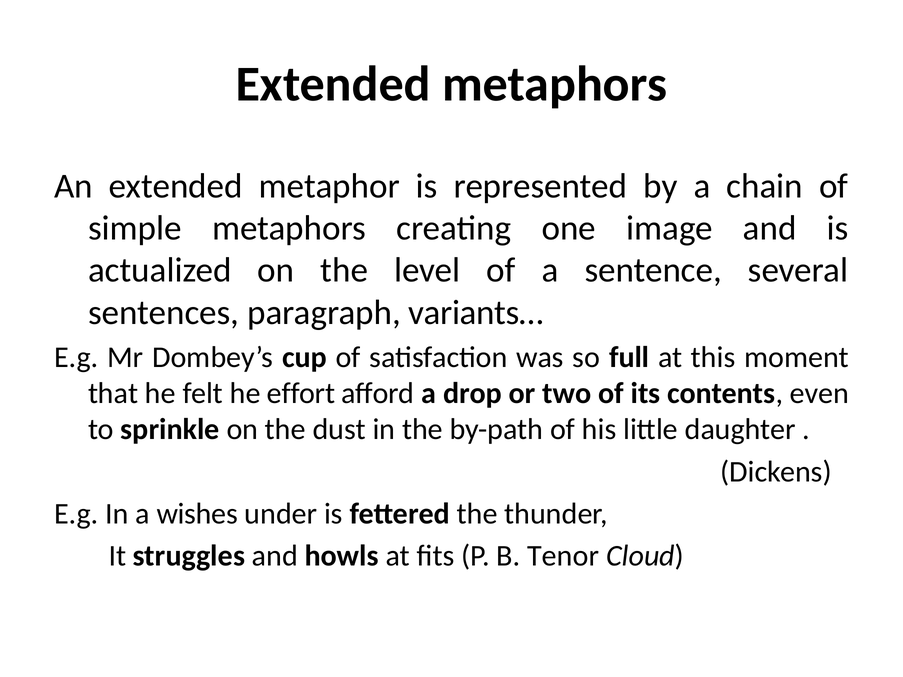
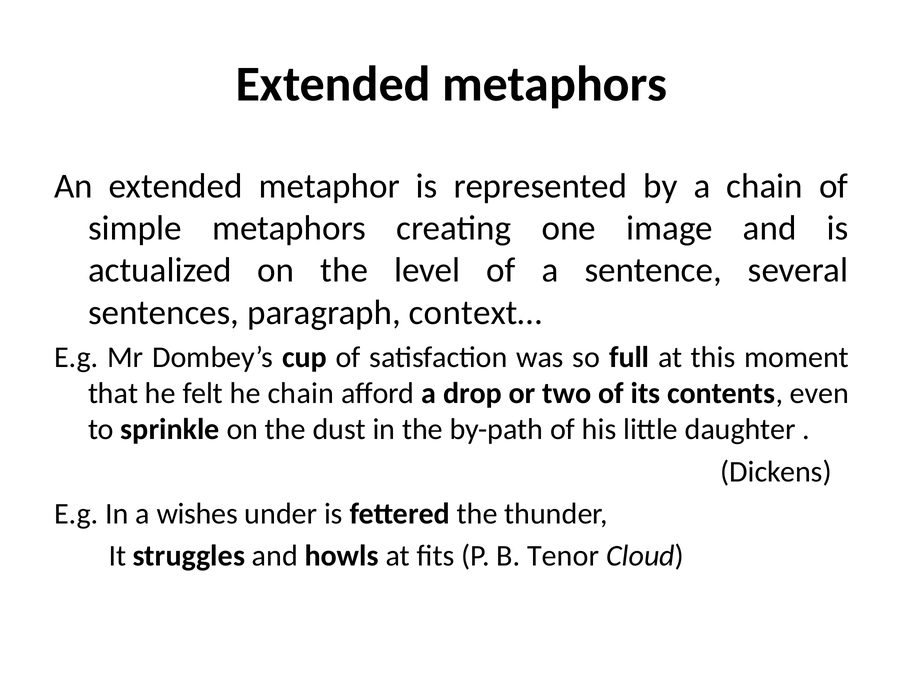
variants…: variants… -> context… (475, 313)
he effort: effort -> chain (301, 393)
